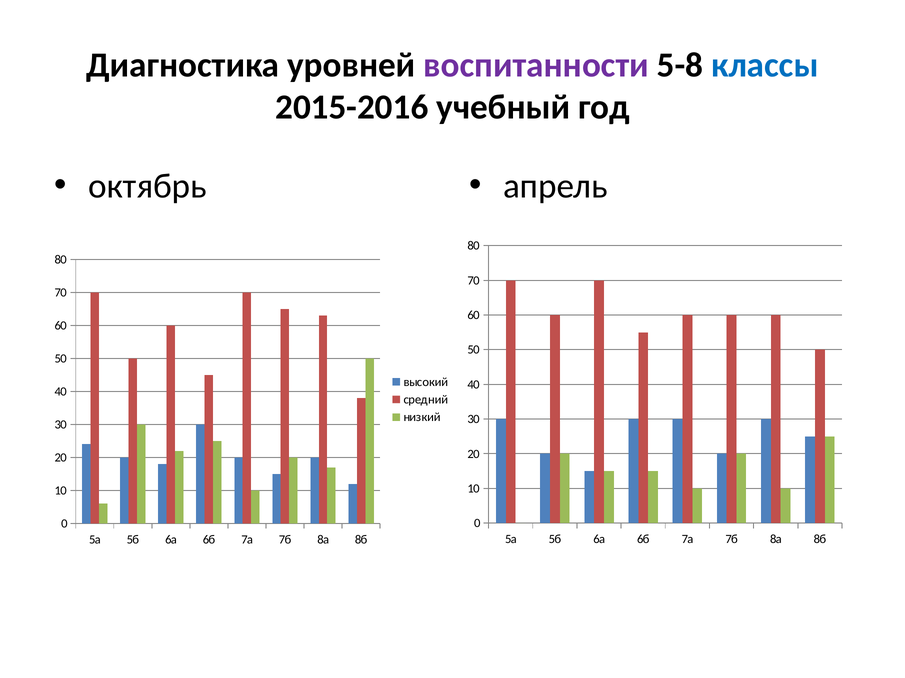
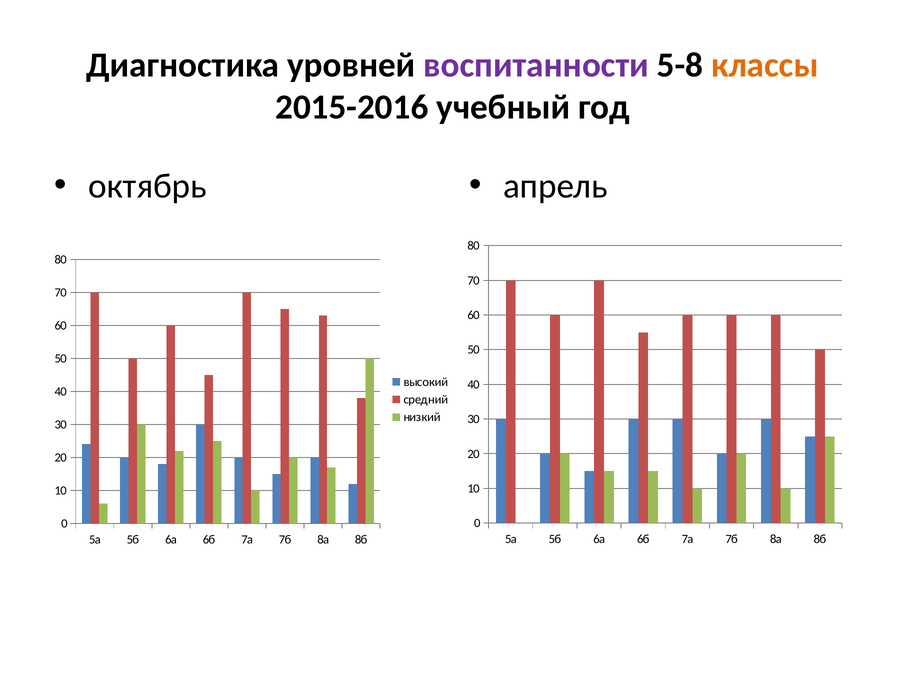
классы colour: blue -> orange (765, 65)
